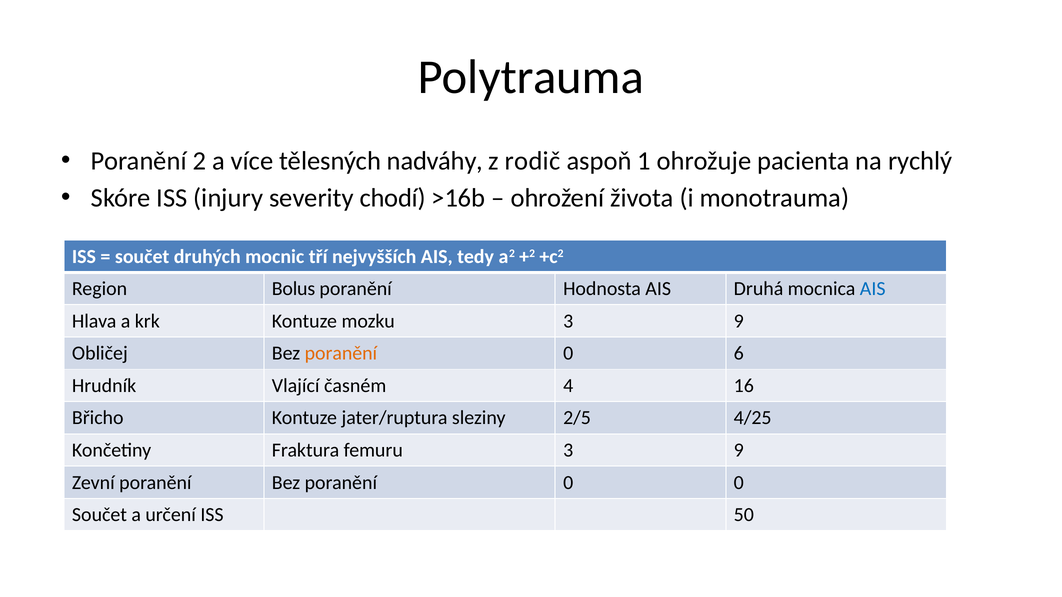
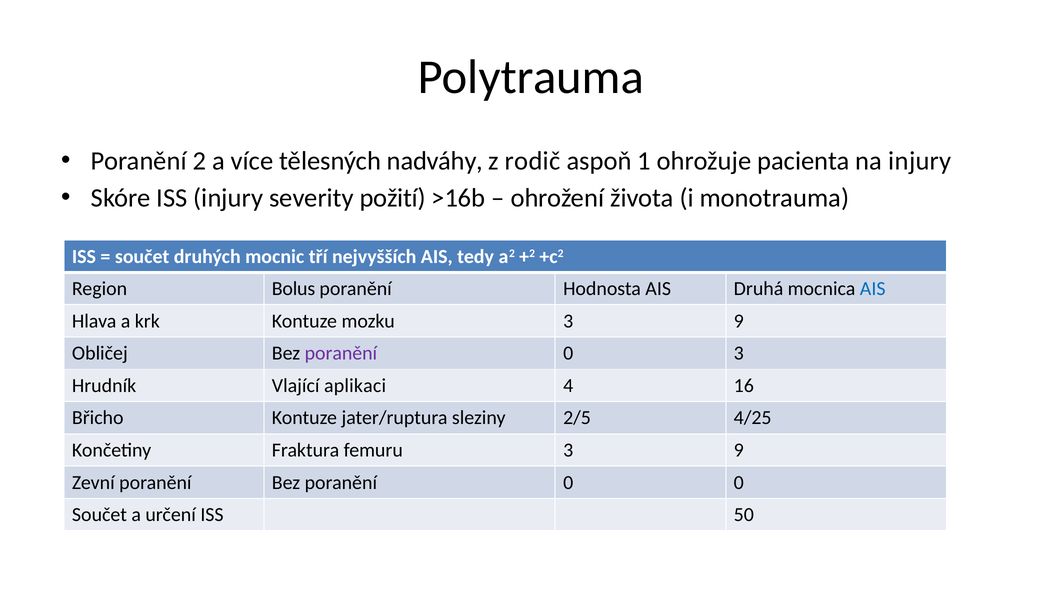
na rychlý: rychlý -> injury (920, 161)
chodí: chodí -> požití (393, 198)
poranění colour: orange -> purple (341, 354)
0 6: 6 -> 3 (739, 354)
časném: časném -> aplikaci (355, 386)
